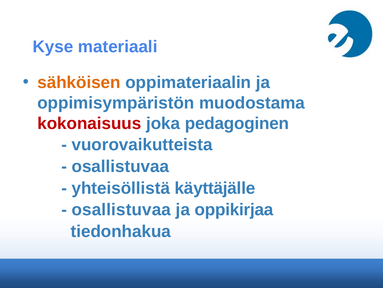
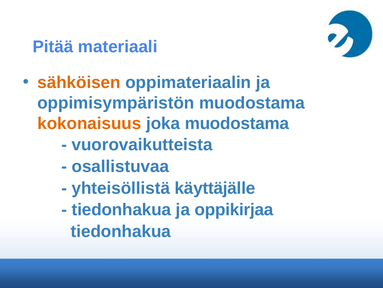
Kyse: Kyse -> Pitää (53, 47)
kokonaisuus colour: red -> orange (89, 123)
joka pedagoginen: pedagoginen -> muodostama (237, 123)
osallistuvaa: osallistuvaa -> tiedonhakua (121, 209)
